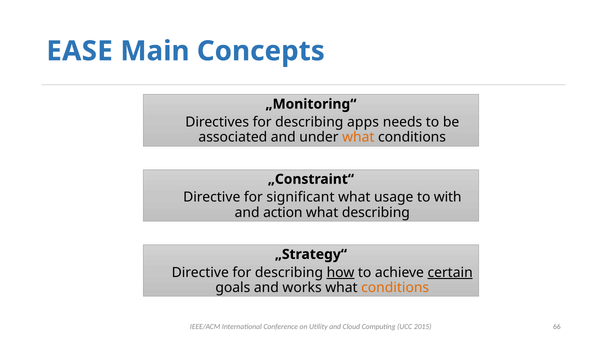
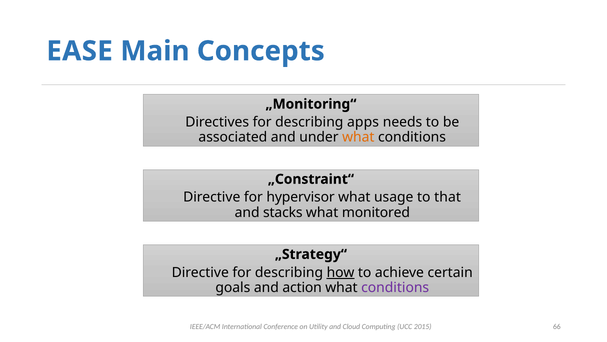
significant: significant -> hypervisor (301, 197)
with: with -> that (448, 197)
action: action -> stacks (283, 212)
what describing: describing -> monitored (376, 212)
certain underline: present -> none (450, 272)
works: works -> action (302, 287)
conditions colour: orange -> purple (395, 287)
